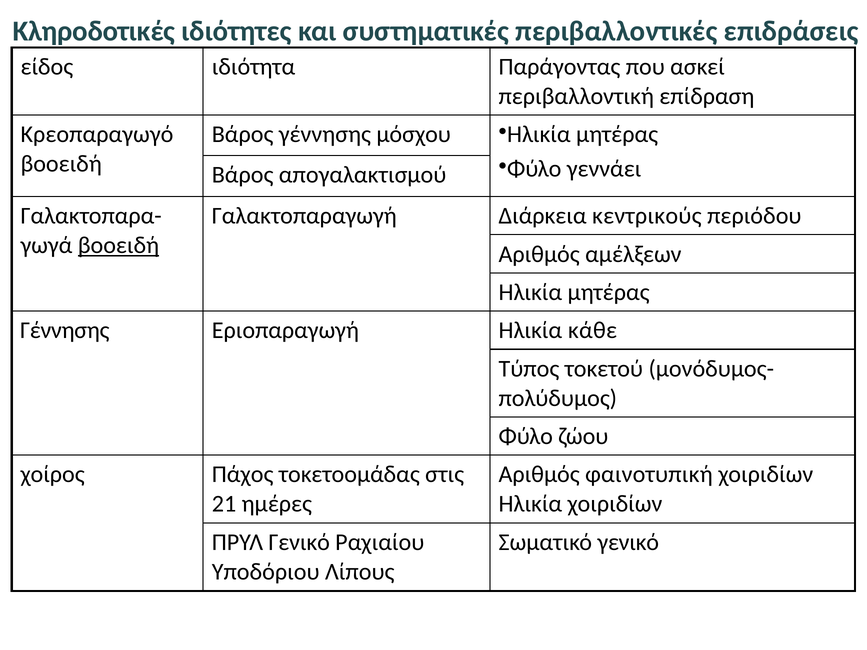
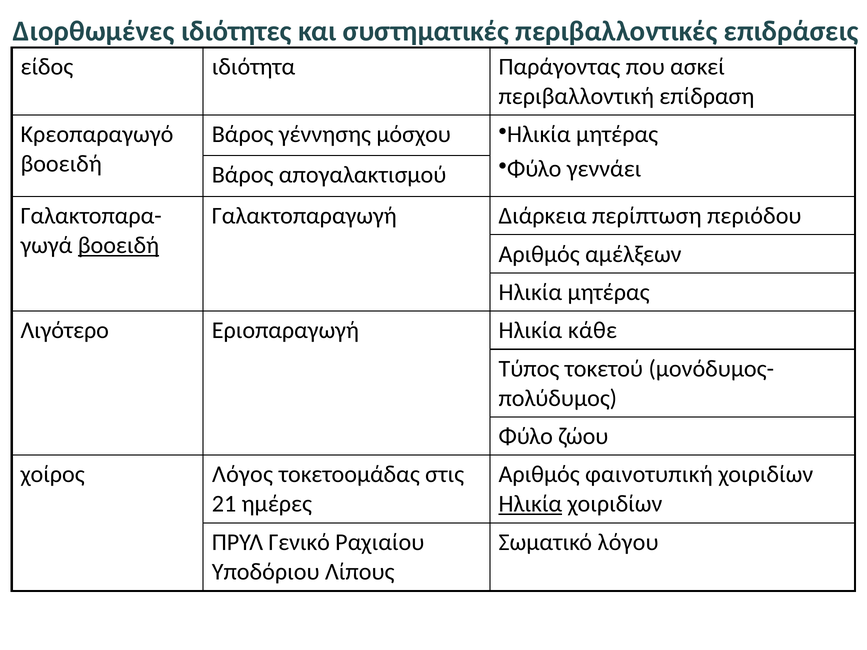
Κληροδοτικές: Κληροδοτικές -> Διορθωμένες (94, 31)
κεντρικούς: κεντρικούς -> περίπτωση (647, 216)
Γέννησης: Γέννησης -> Λιγότερο (65, 331)
Πάχος: Πάχος -> Λόγος (243, 475)
Ηλικία underline: none -> present (530, 504)
Σωματικό γενικό: γενικό -> λόγου (628, 542)
